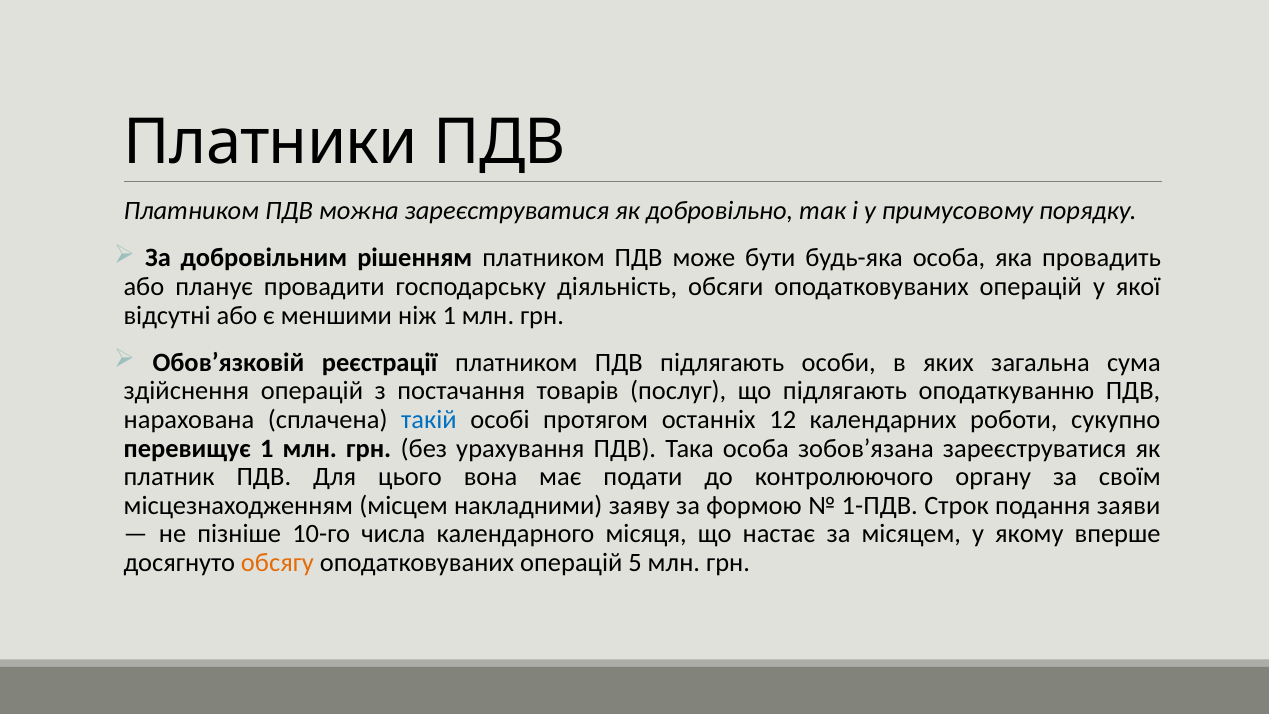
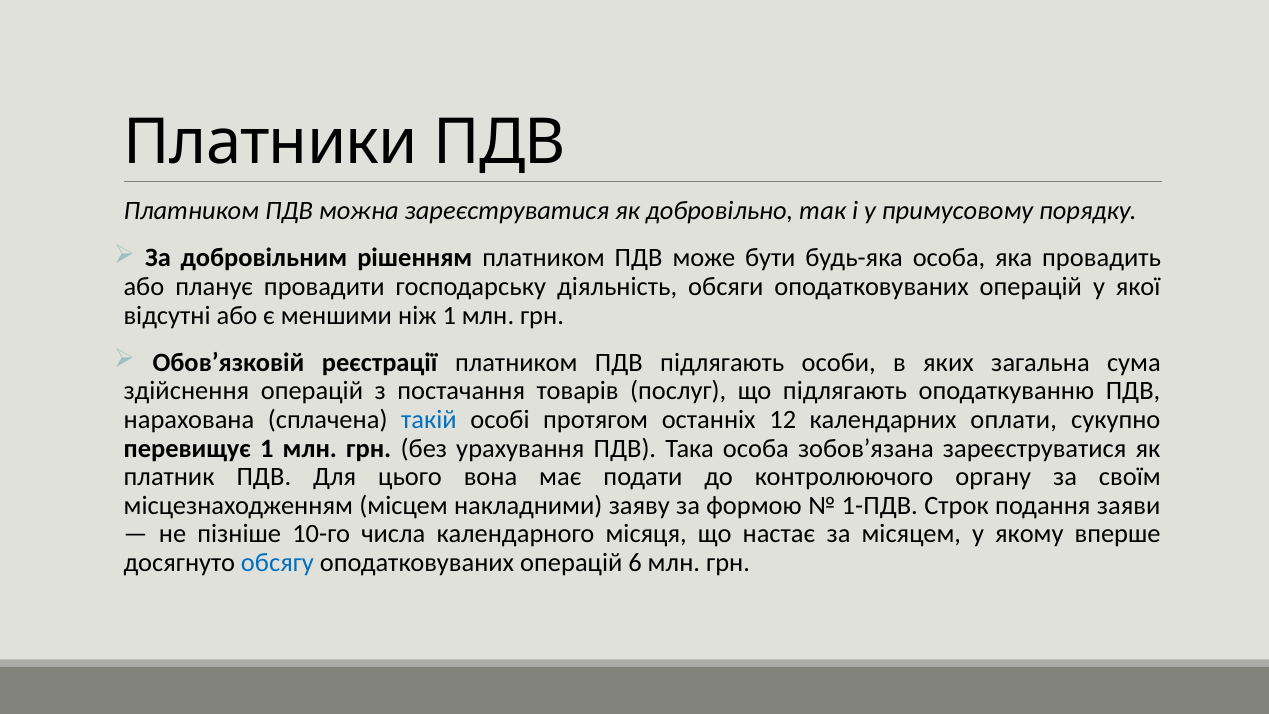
роботи: роботи -> оплати (1014, 420)
обсягу colour: orange -> blue (277, 563)
5: 5 -> 6 (635, 563)
